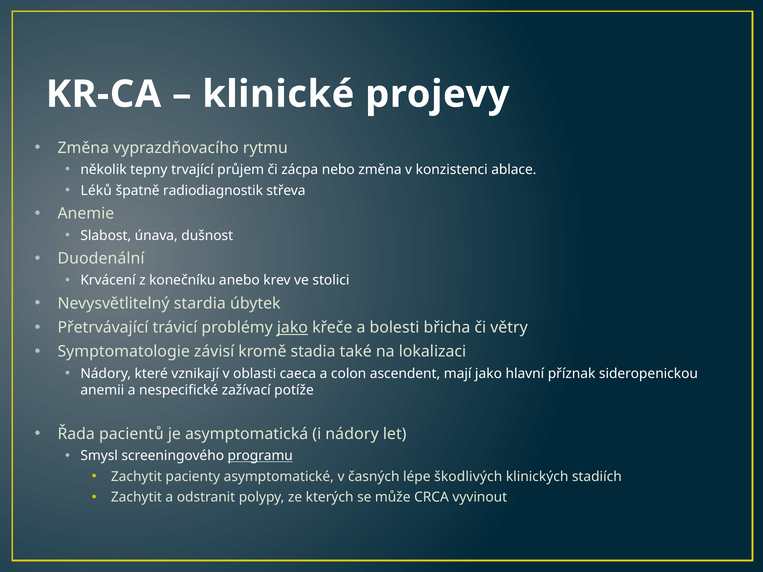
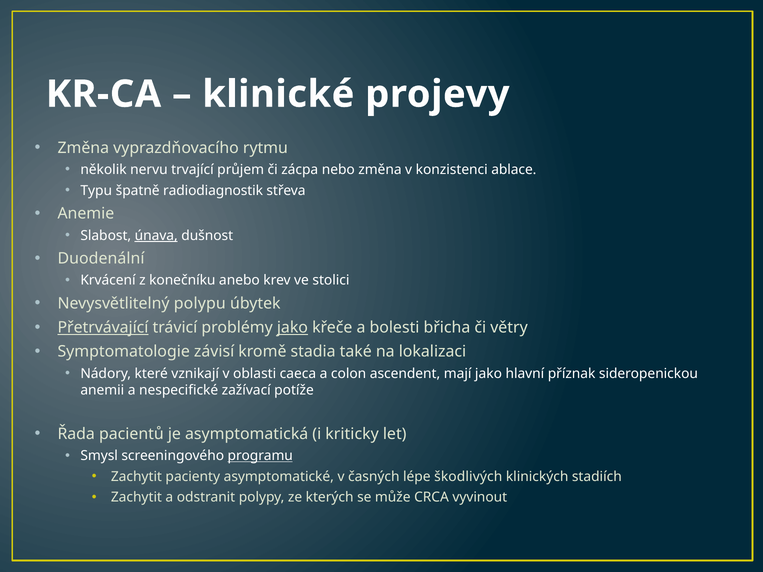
tepny: tepny -> nervu (149, 170)
Léků: Léků -> Typu (96, 191)
únava underline: none -> present (156, 236)
stardia: stardia -> polypu (200, 304)
Přetrvávající underline: none -> present (103, 328)
i nádory: nádory -> kriticky (352, 434)
